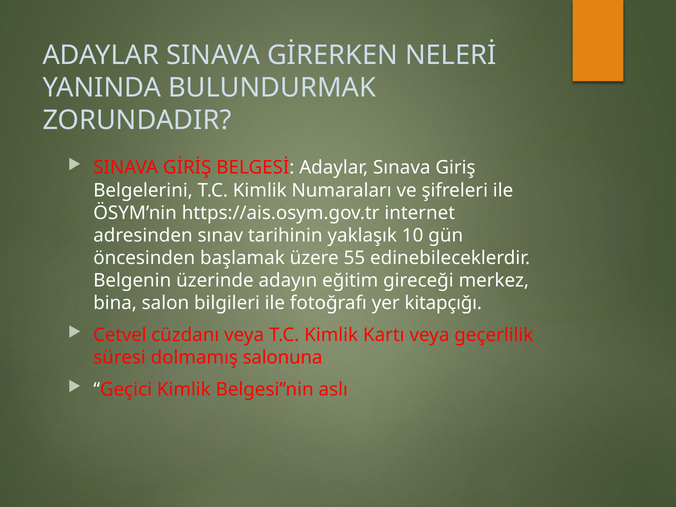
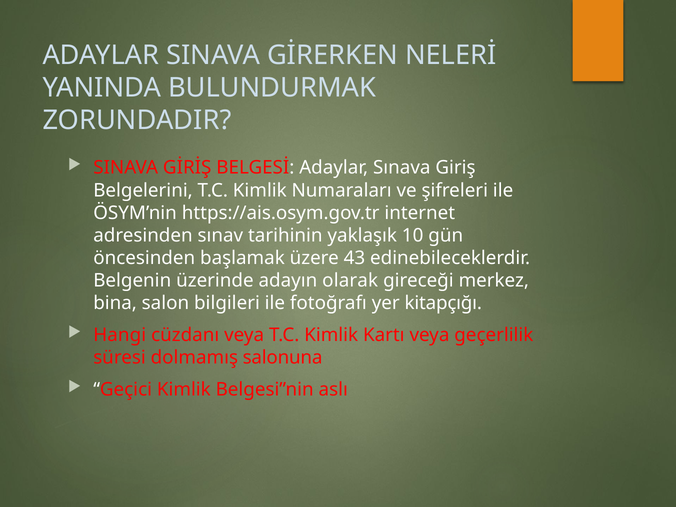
55: 55 -> 43 (354, 258)
eğitim: eğitim -> olarak (350, 281)
Cetvel: Cetvel -> Hangi (120, 335)
